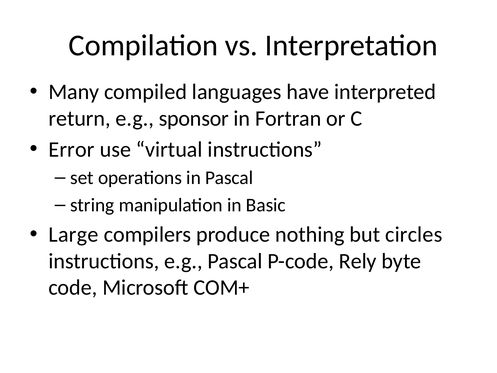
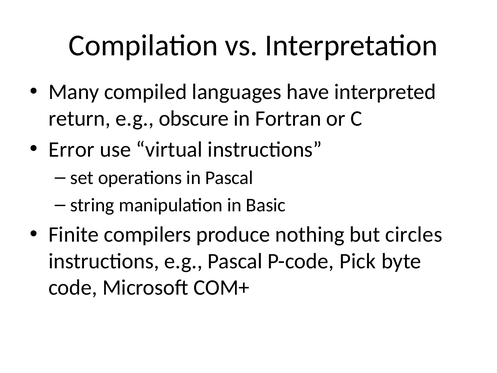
sponsor: sponsor -> obscure (194, 118)
Large: Large -> Finite (74, 234)
Rely: Rely -> Pick (358, 261)
